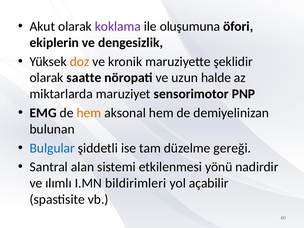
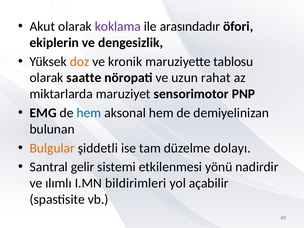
oluşumuna: oluşumuna -> arasındadır (190, 26)
şeklidir: şeklidir -> tablosu (233, 62)
halde: halde -> rahat (216, 78)
hem colour: orange -> blue (89, 113)
Bulgular colour: blue -> orange (52, 148)
gereği: gereği -> dolayı (232, 148)
alan: alan -> gelir (83, 167)
